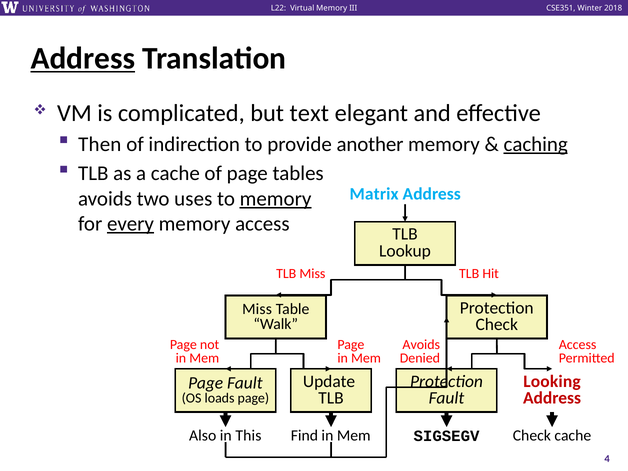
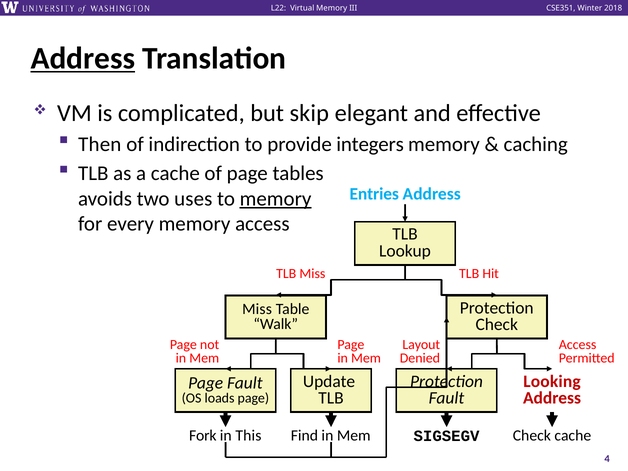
text: text -> skip (309, 113)
another: another -> integers (370, 144)
caching underline: present -> none (536, 144)
Matrix: Matrix -> Entries (374, 194)
every underline: present -> none (131, 224)
Avoids: Avoids -> Layout (421, 345)
Also: Also -> Fork (203, 436)
